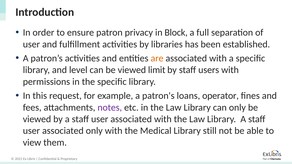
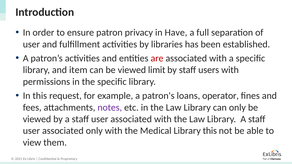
Block: Block -> Have (176, 33)
are colour: orange -> red (157, 58)
level: level -> item (78, 70)
Library still: still -> this (210, 131)
